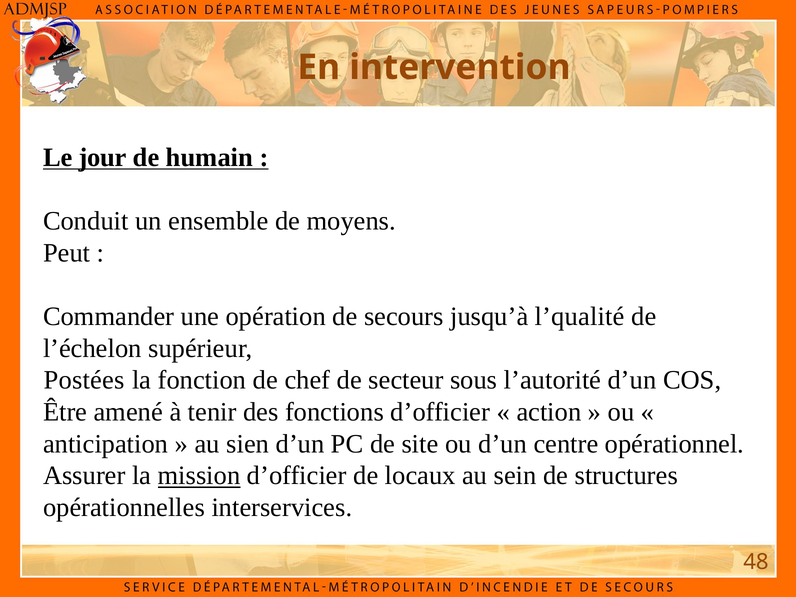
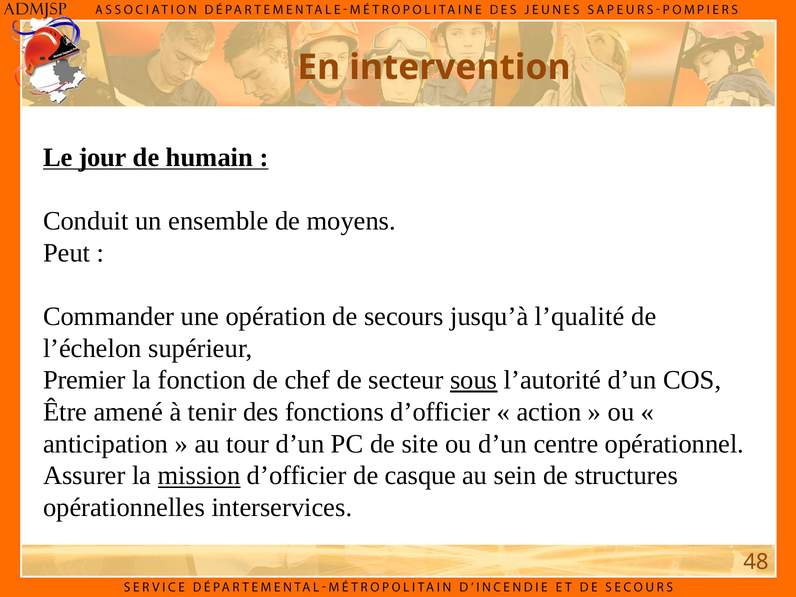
Postées: Postées -> Premier (84, 380)
sous underline: none -> present (474, 380)
sien: sien -> tour (248, 444)
locaux: locaux -> casque (420, 476)
